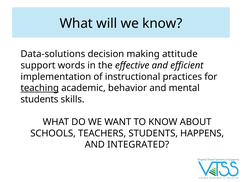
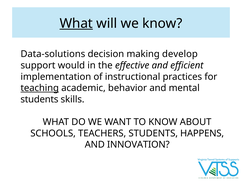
What underline: none -> present (76, 23)
attitude: attitude -> develop (180, 54)
words: words -> would (71, 65)
INTEGRATED: INTEGRATED -> INNOVATION (138, 144)
